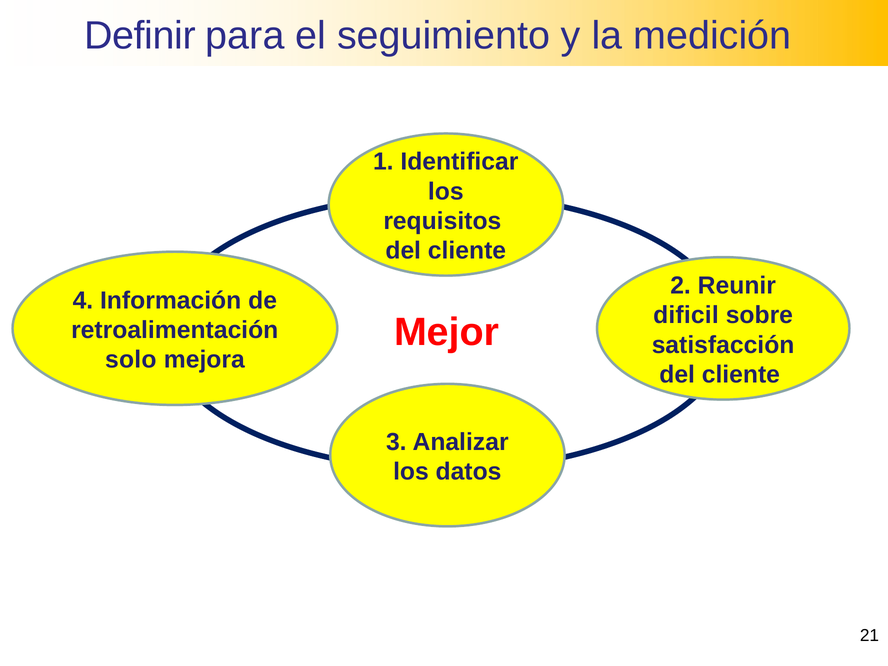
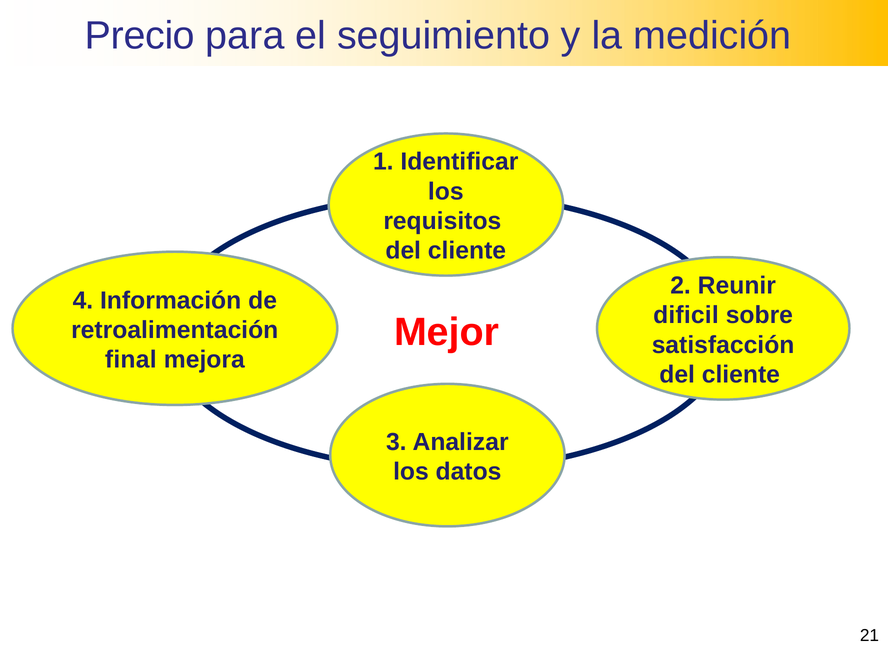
Definir: Definir -> Precio (140, 36)
solo: solo -> final (131, 360)
